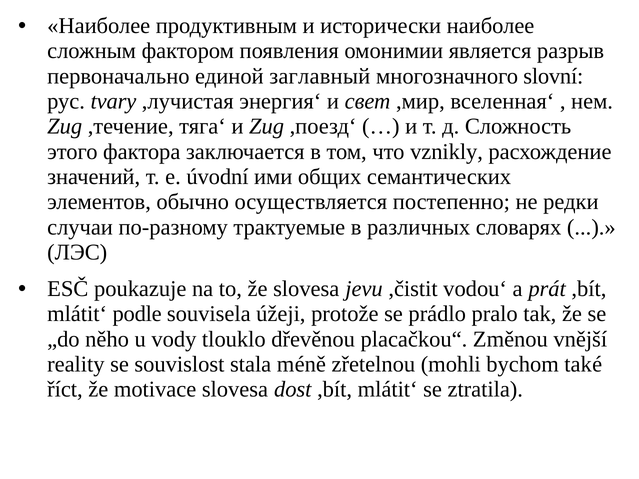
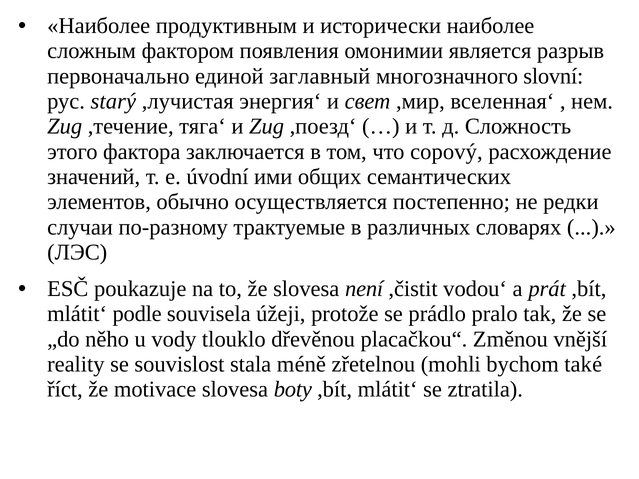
tvary: tvary -> starý (113, 101)
vznikly: vznikly -> copový (446, 152)
jevu: jevu -> není (364, 289)
dost: dost -> boty (293, 390)
